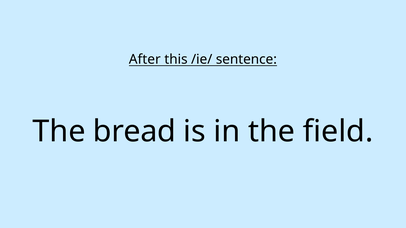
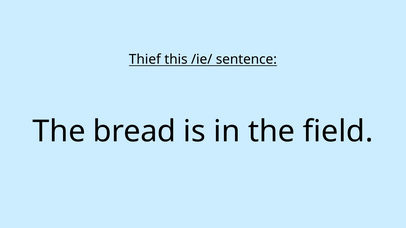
After: After -> Thief (145, 60)
